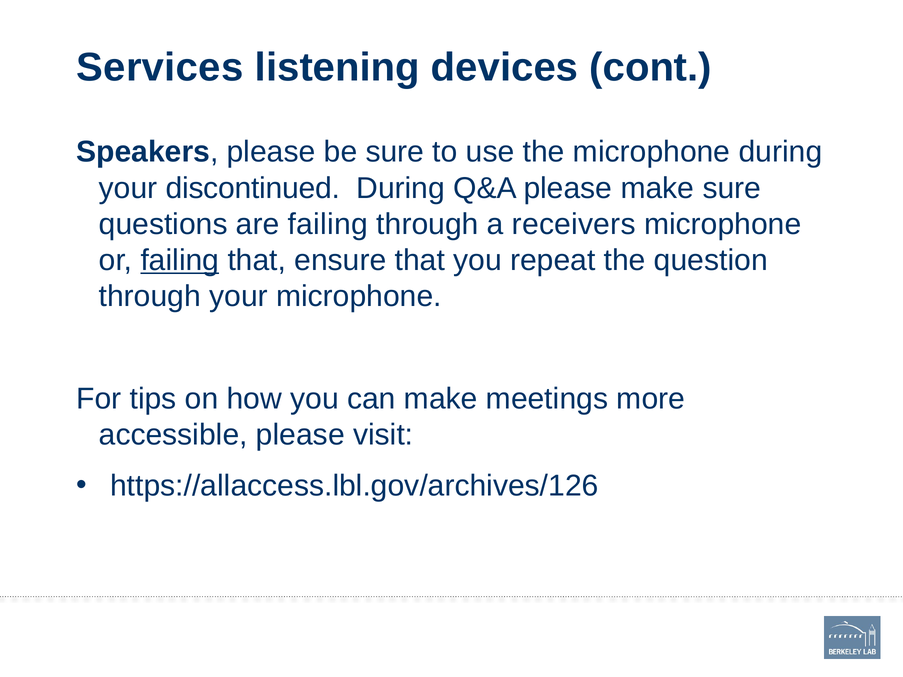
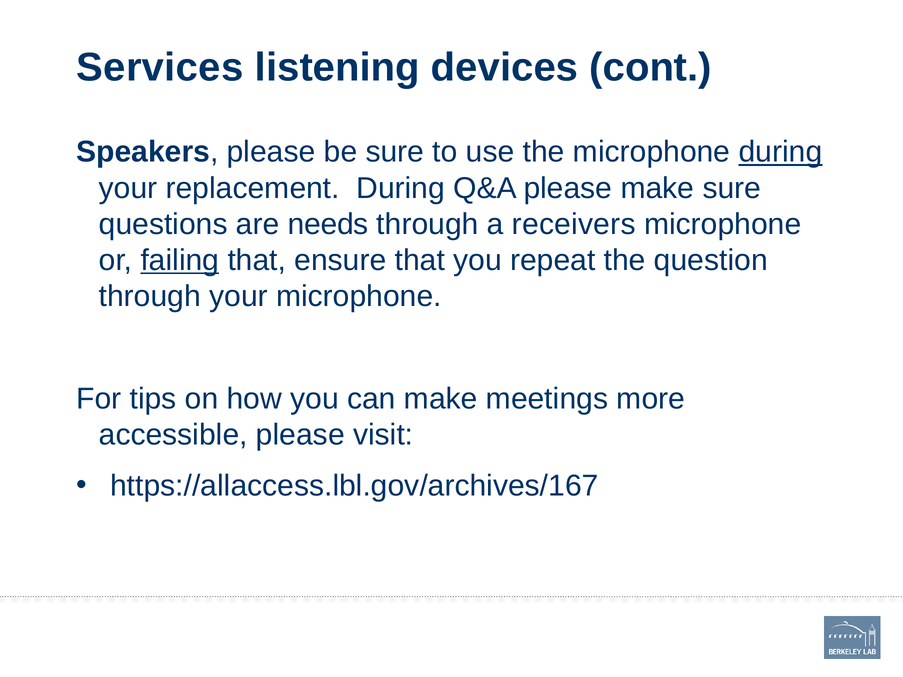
during underline: none -> present (780, 152)
discontinued: discontinued -> replacement (253, 188)
are failing: failing -> needs (328, 224)
https://allaccess.lbl.gov/archives/126: https://allaccess.lbl.gov/archives/126 -> https://allaccess.lbl.gov/archives/167 (354, 486)
